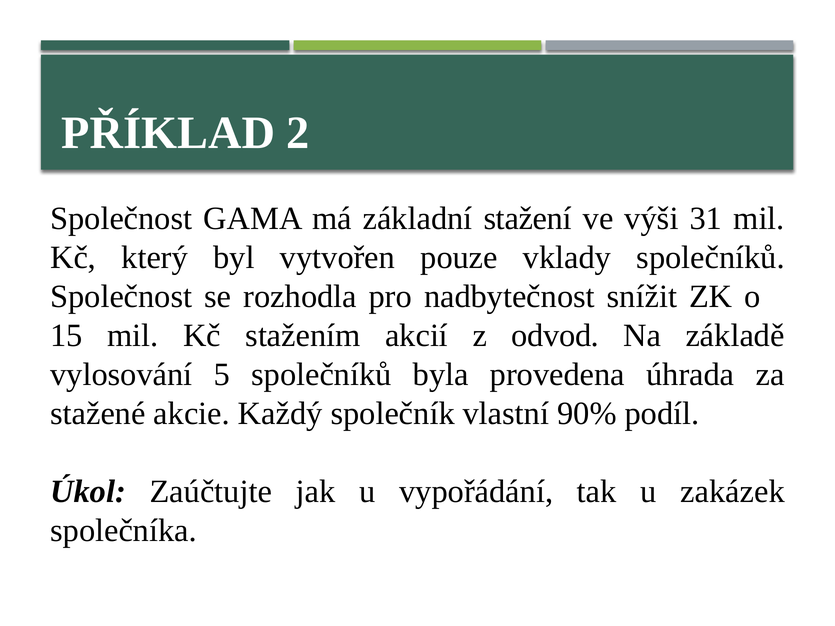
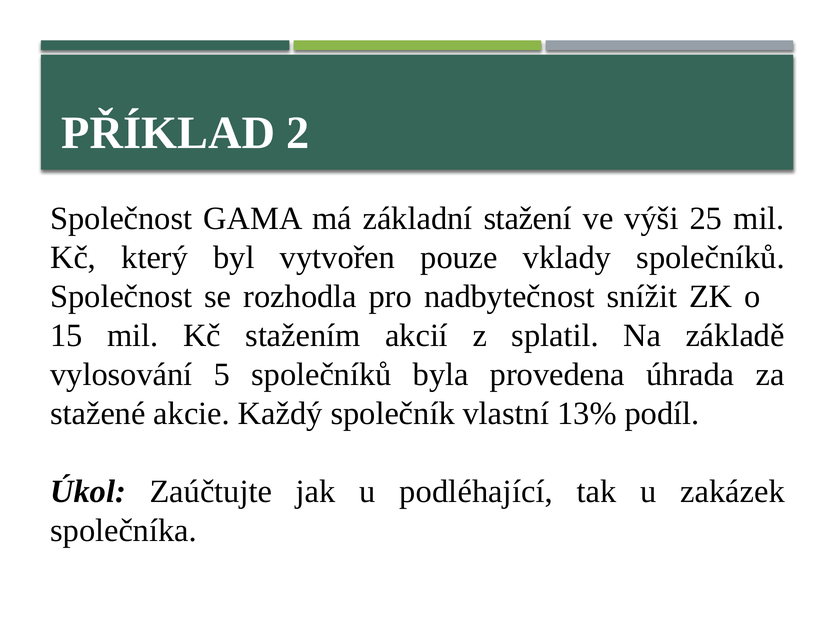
31: 31 -> 25 (706, 219)
odvod: odvod -> splatil (555, 336)
90%: 90% -> 13% (587, 414)
vypořádání: vypořádání -> podléhající (476, 492)
